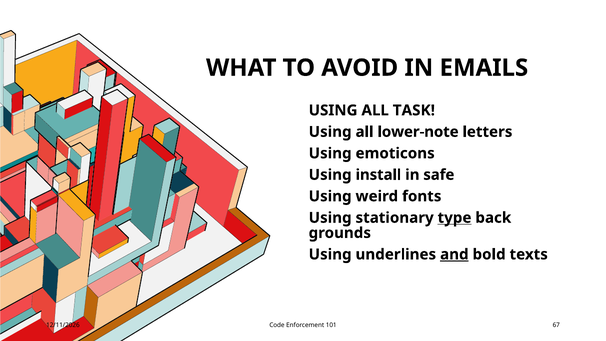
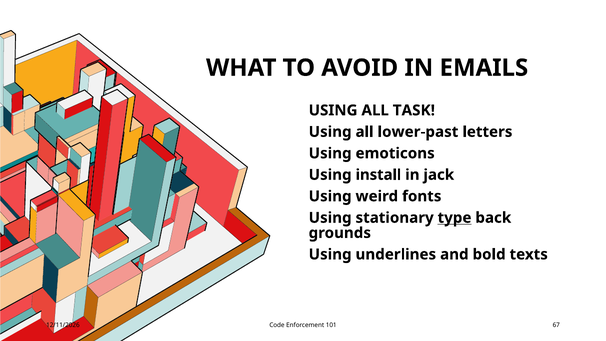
lower-note: lower-note -> lower-past (418, 132)
safe: safe -> jack (439, 175)
and underline: present -> none (454, 254)
